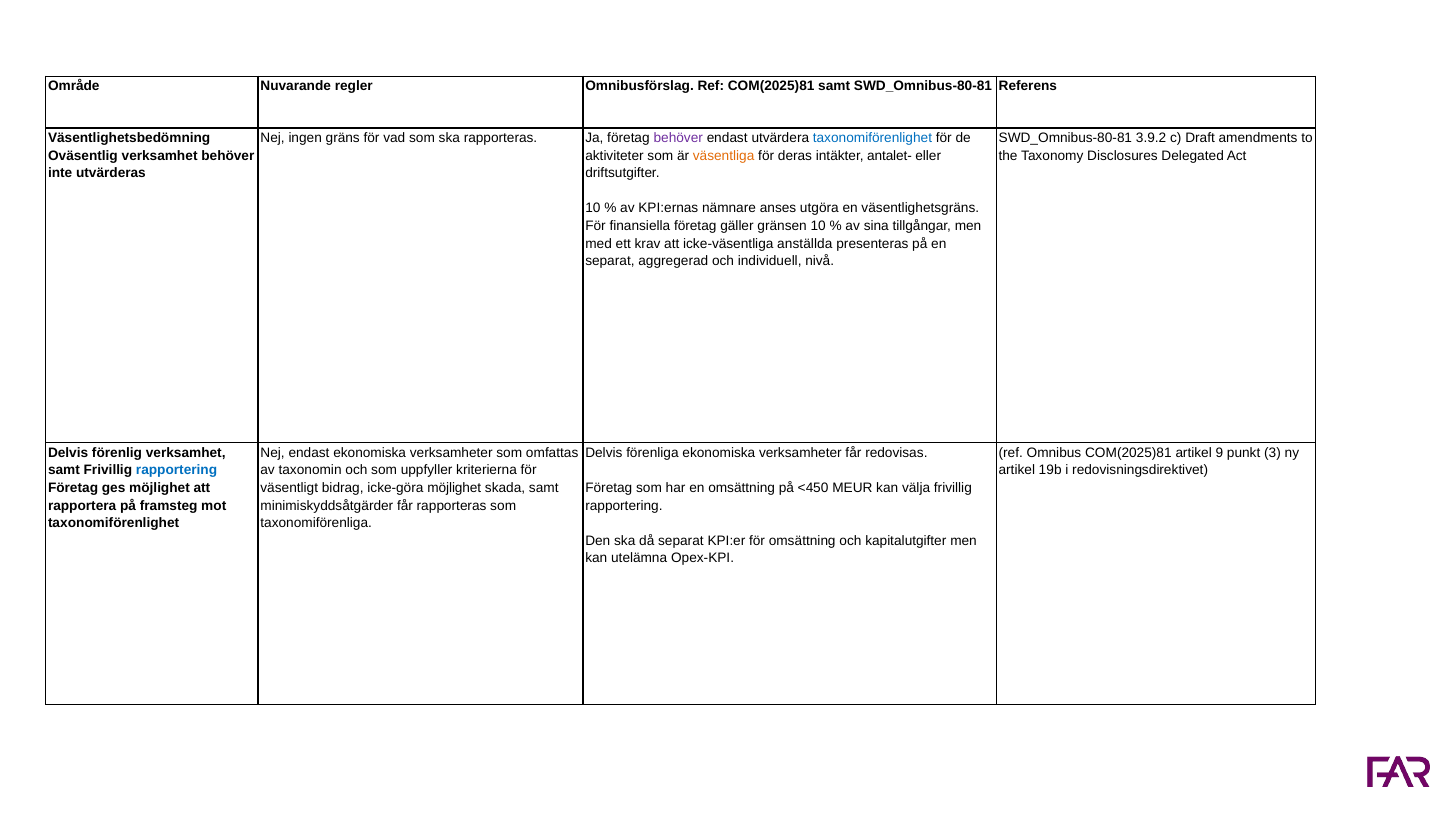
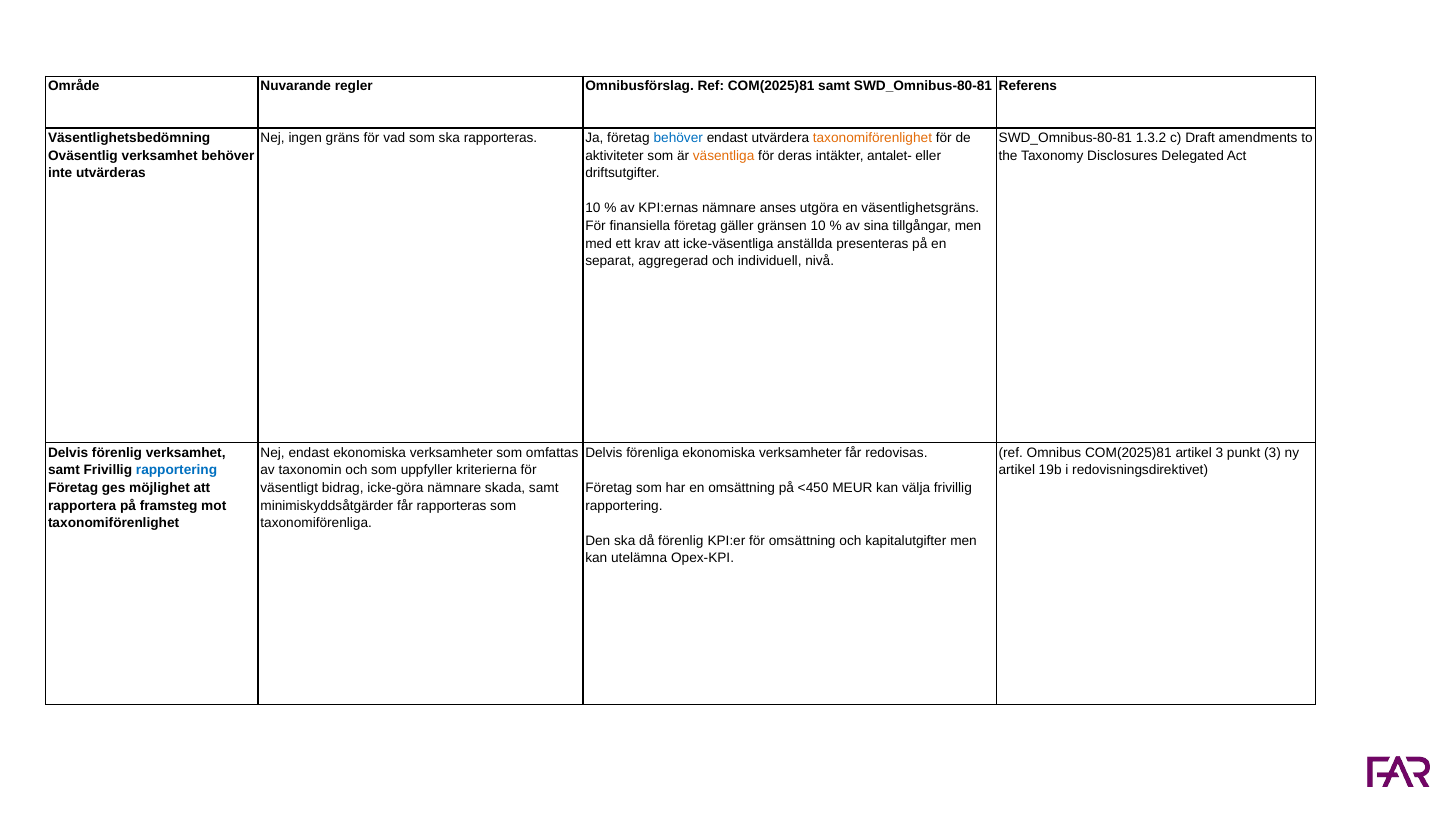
behöver colour: purple -> blue (678, 138)
taxonomiförenlighet colour: blue -> orange (872, 138)
3.9.2: 3.9.2 -> 1.3.2 (1151, 138)
artikel 9: 9 -> 3 (1219, 453)
icke-göra möjlighet: möjlighet -> nämnare (454, 488)
då separat: separat -> förenlig (681, 541)
